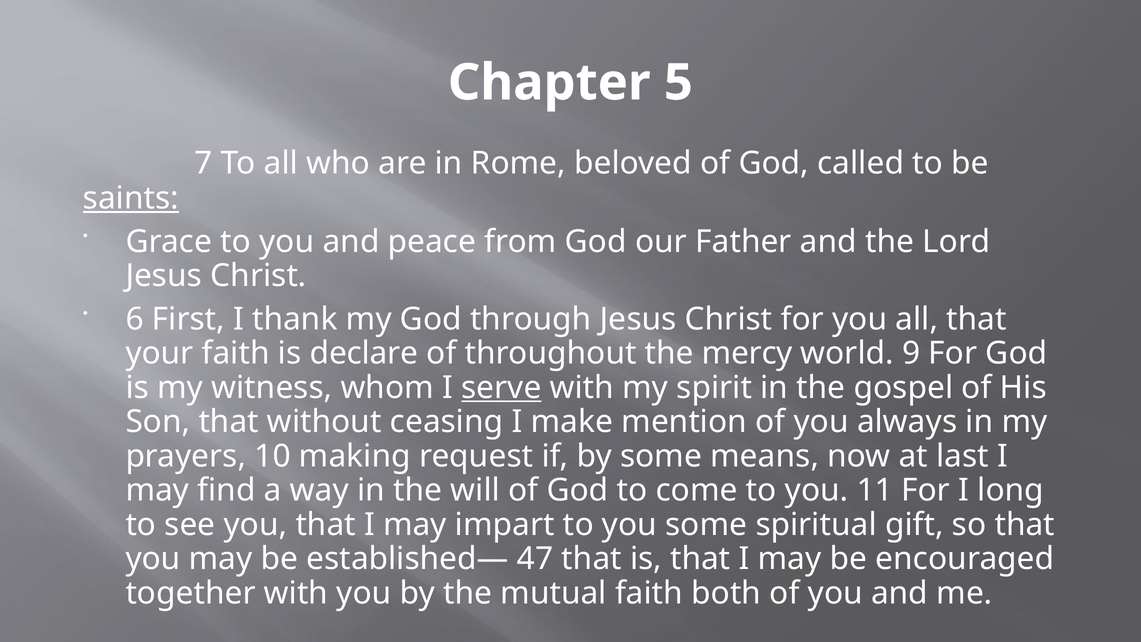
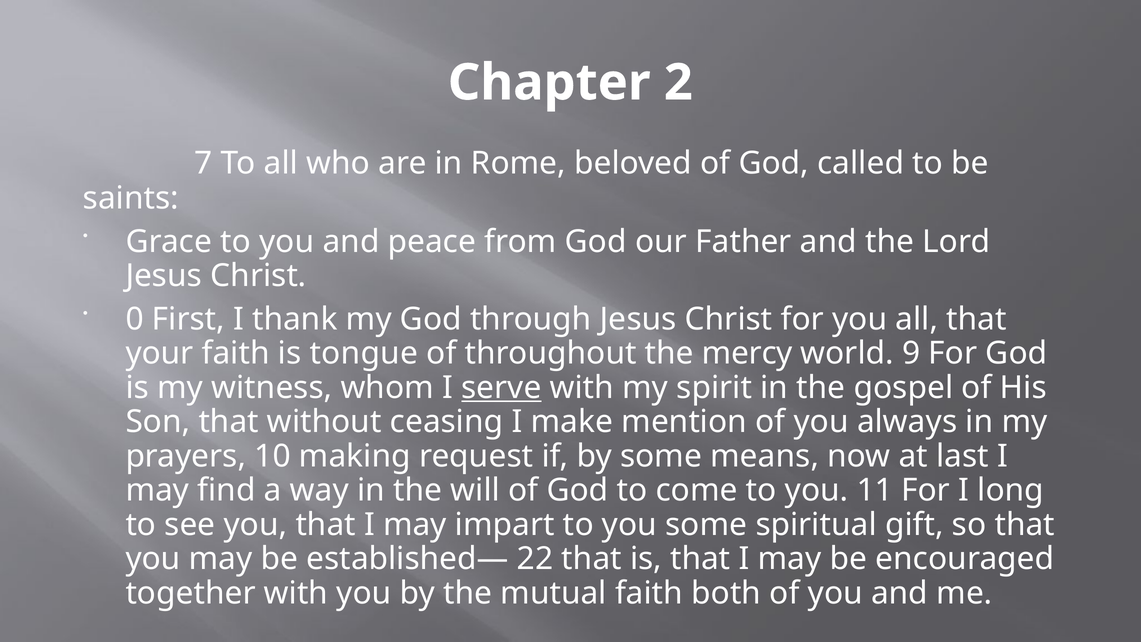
5: 5 -> 2 (678, 83)
saints underline: present -> none (131, 198)
6: 6 -> 0 (135, 319)
declare: declare -> tongue (364, 353)
47: 47 -> 22 (535, 559)
